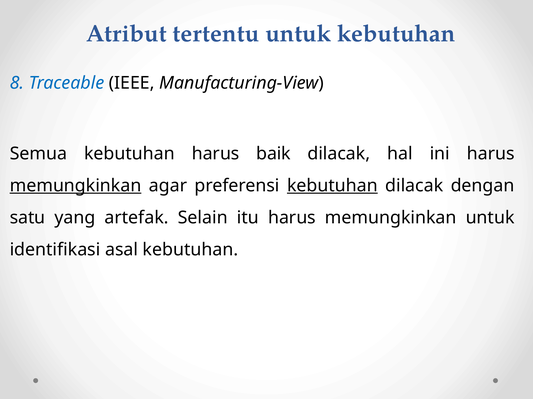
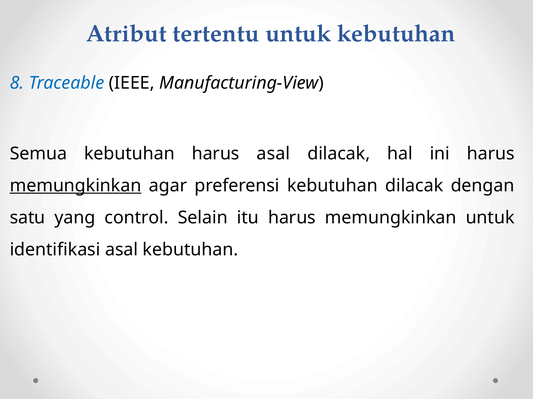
harus baik: baik -> asal (273, 154)
kebutuhan underline: present -> none (332, 186)
artefak: artefak -> control (137, 218)
